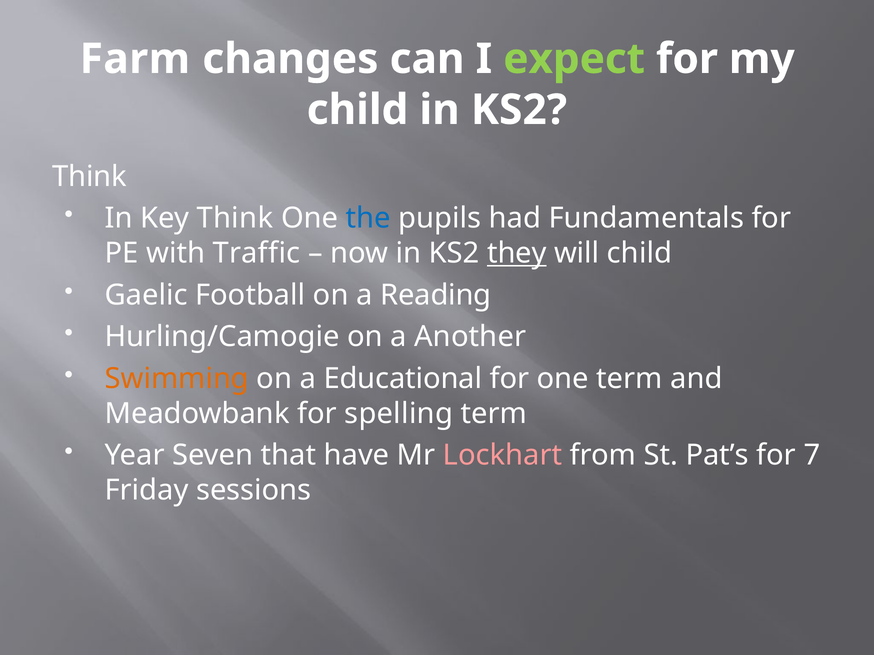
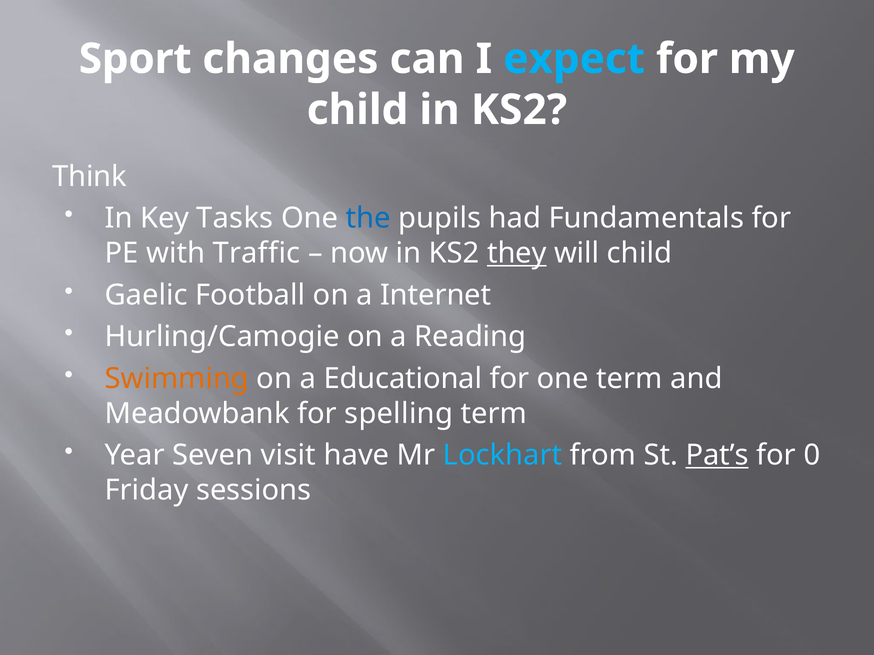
Farm: Farm -> Sport (135, 59)
expect colour: light green -> light blue (574, 59)
Key Think: Think -> Tasks (235, 219)
Reading: Reading -> Internet (436, 295)
Another: Another -> Reading (470, 337)
that: that -> visit (288, 456)
Lockhart colour: pink -> light blue (503, 456)
Pat’s underline: none -> present (717, 456)
7: 7 -> 0 (812, 456)
